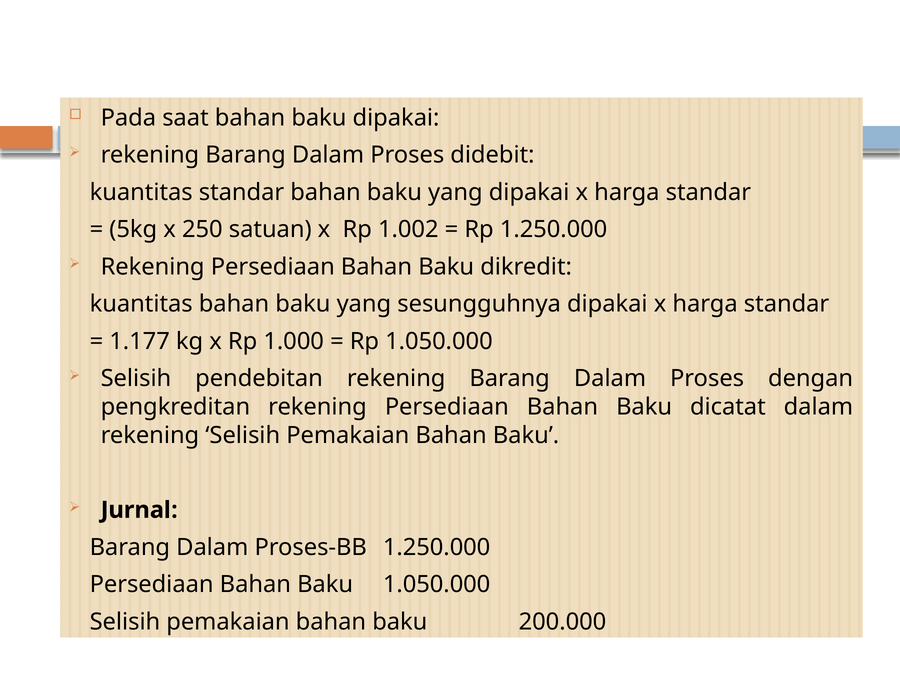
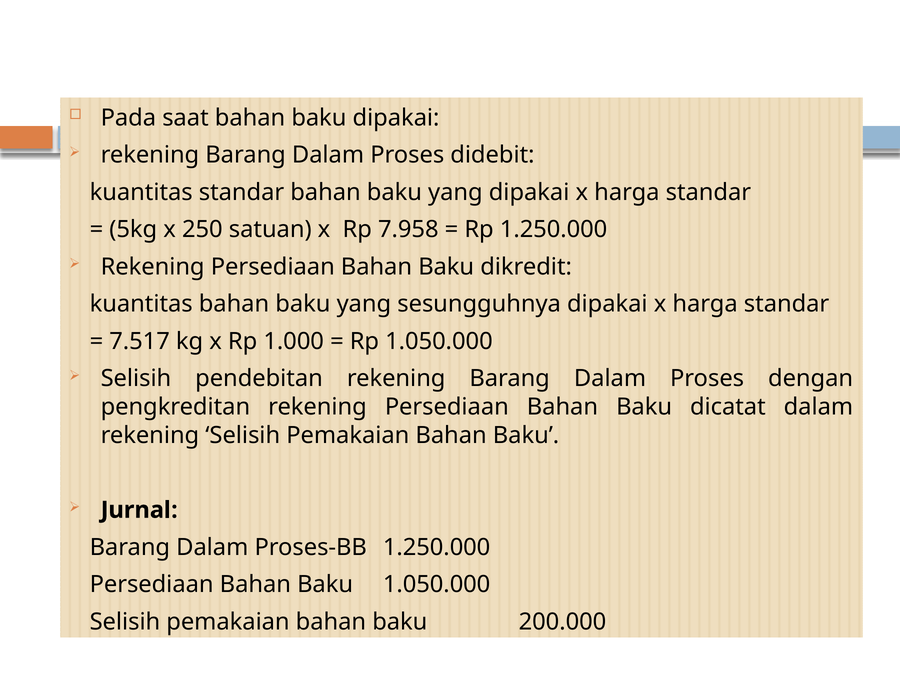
1.002: 1.002 -> 7.958 (408, 230)
1.177: 1.177 -> 7.517 (140, 341)
